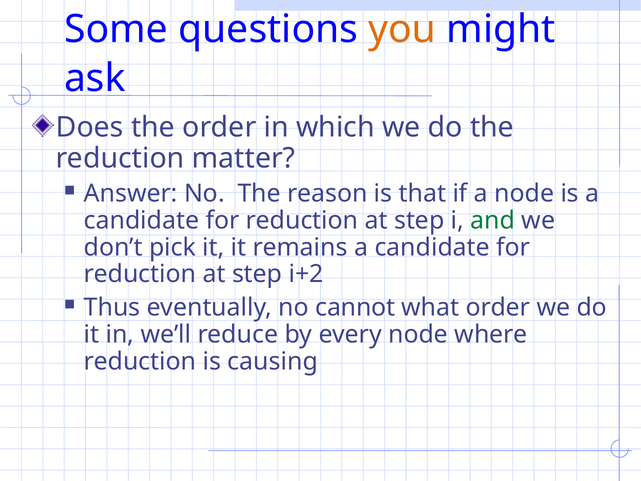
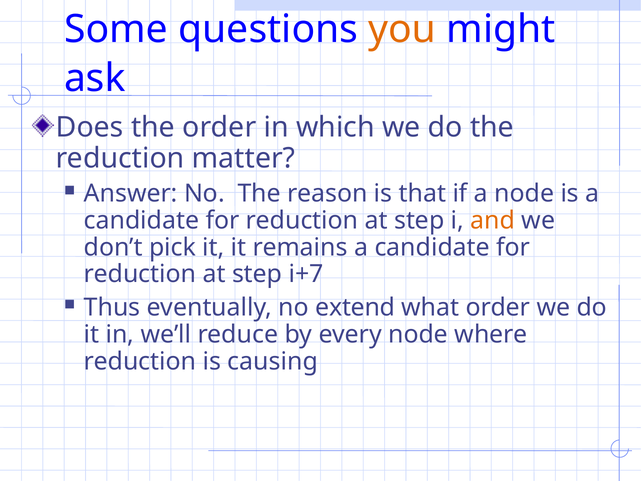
and colour: green -> orange (493, 220)
i+2: i+2 -> i+7 (306, 274)
cannot: cannot -> extend (355, 307)
